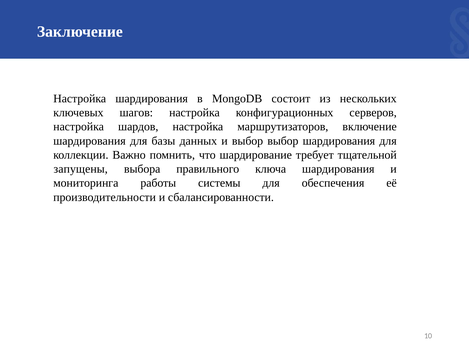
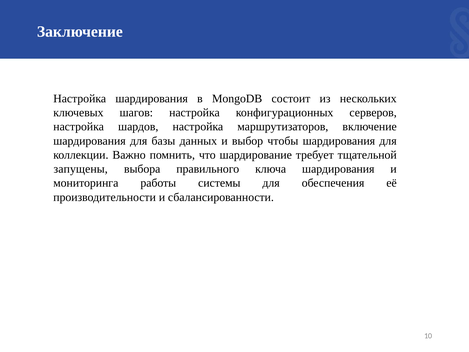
выбор выбор: выбор -> чтобы (283, 141)
